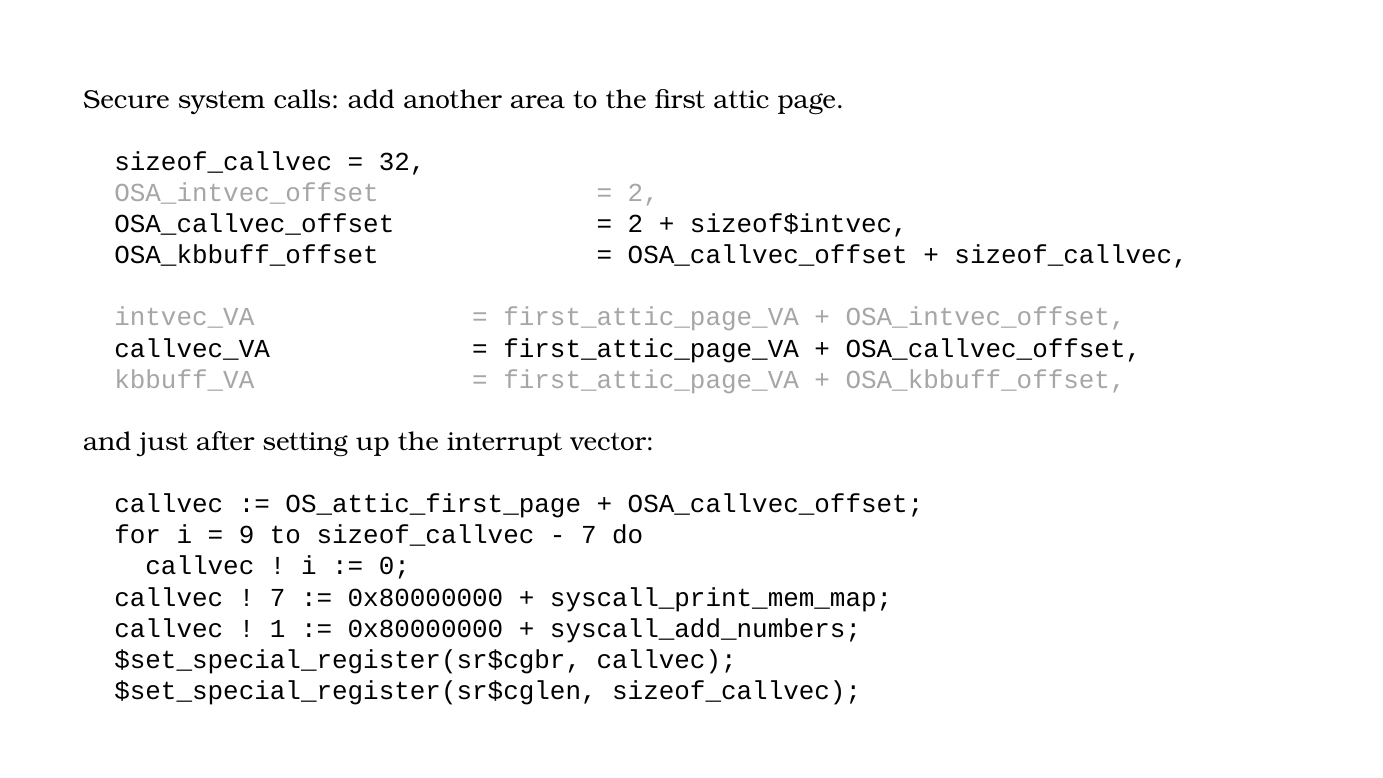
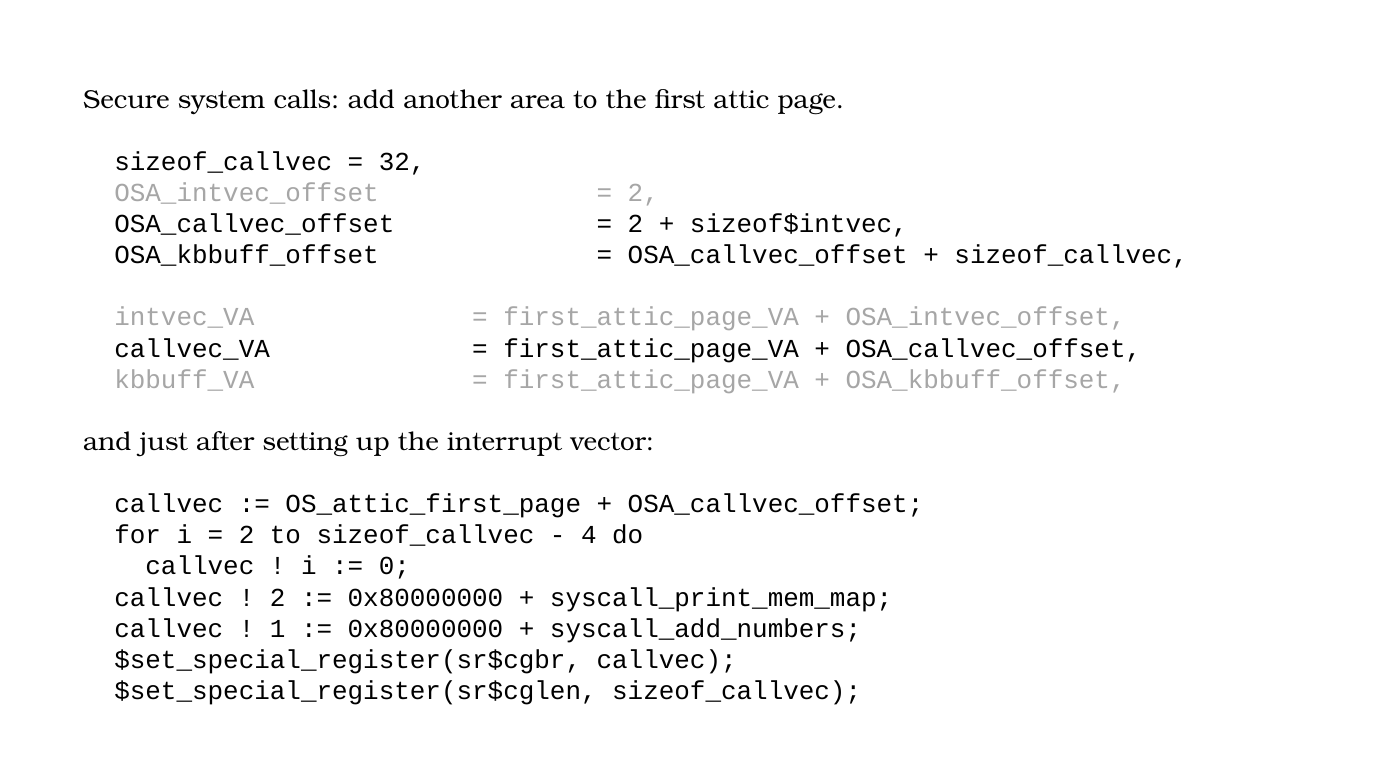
9: 9 -> 2 (247, 535)
7: 7 -> 4 (589, 535)
7: 7 -> 2 (278, 597)
